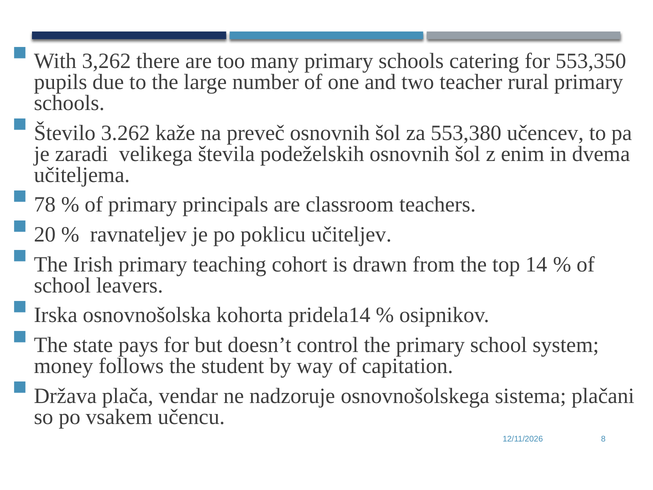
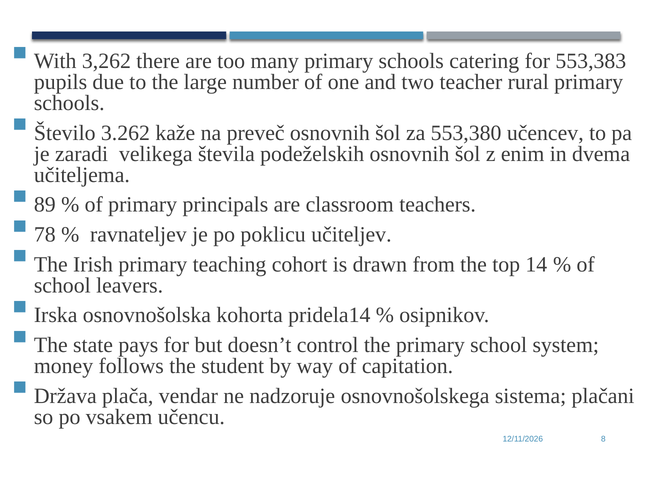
553,350: 553,350 -> 553,383 (591, 61)
78: 78 -> 89 (45, 205)
20: 20 -> 78 (45, 235)
